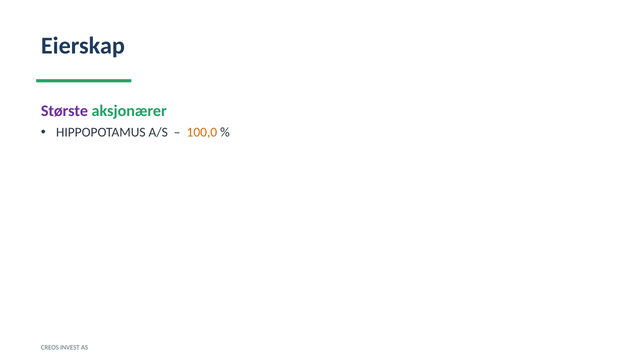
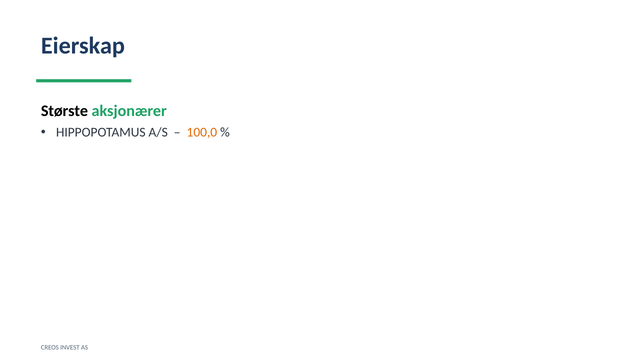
Største colour: purple -> black (65, 111)
